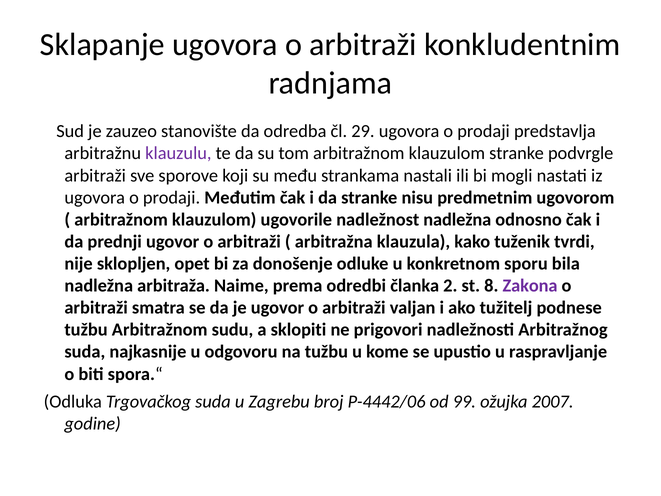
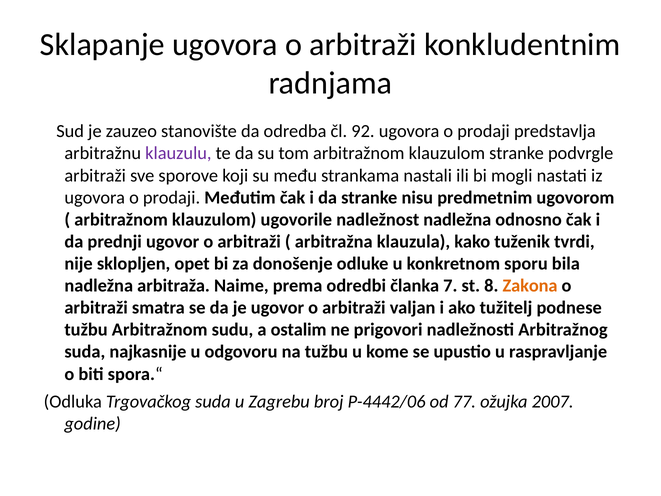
29: 29 -> 92 (363, 131)
2: 2 -> 7 (450, 286)
Zakona colour: purple -> orange (530, 286)
sklopiti: sklopiti -> ostalim (299, 330)
99: 99 -> 77 (464, 402)
